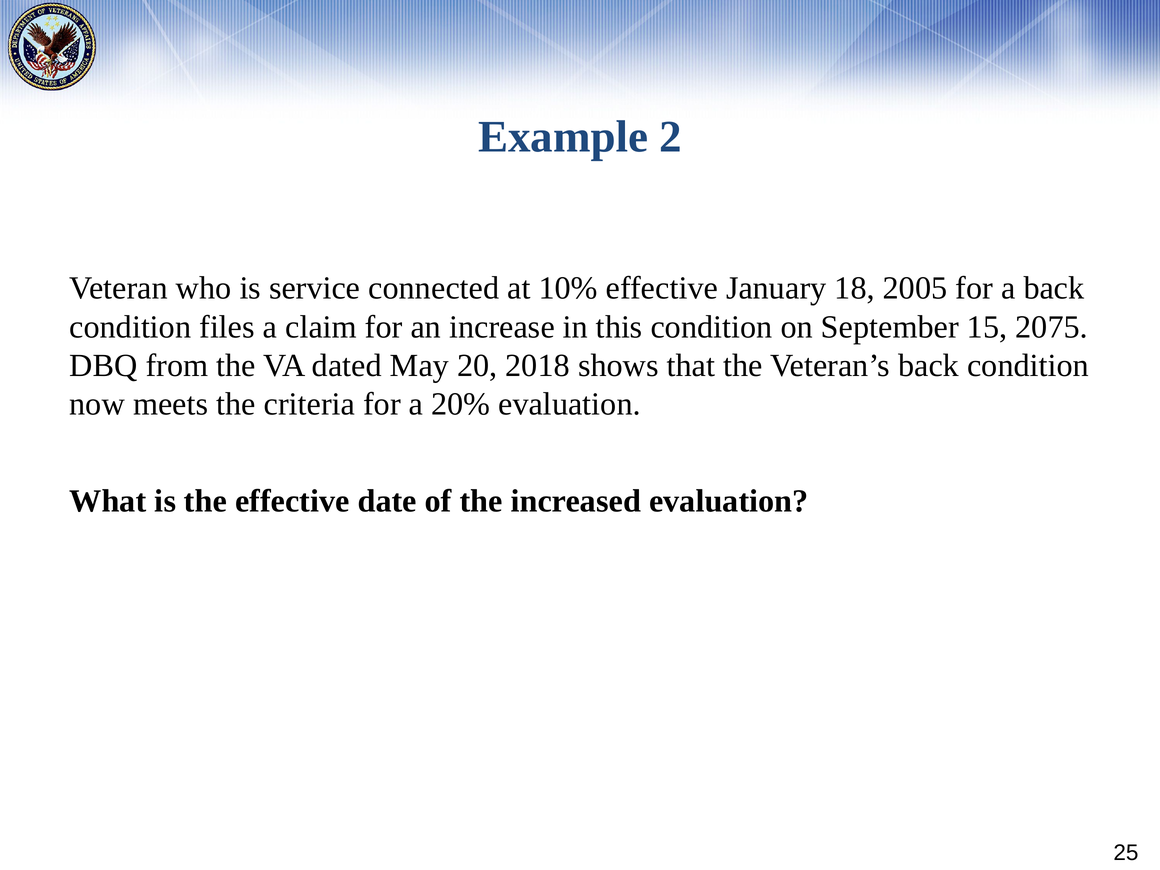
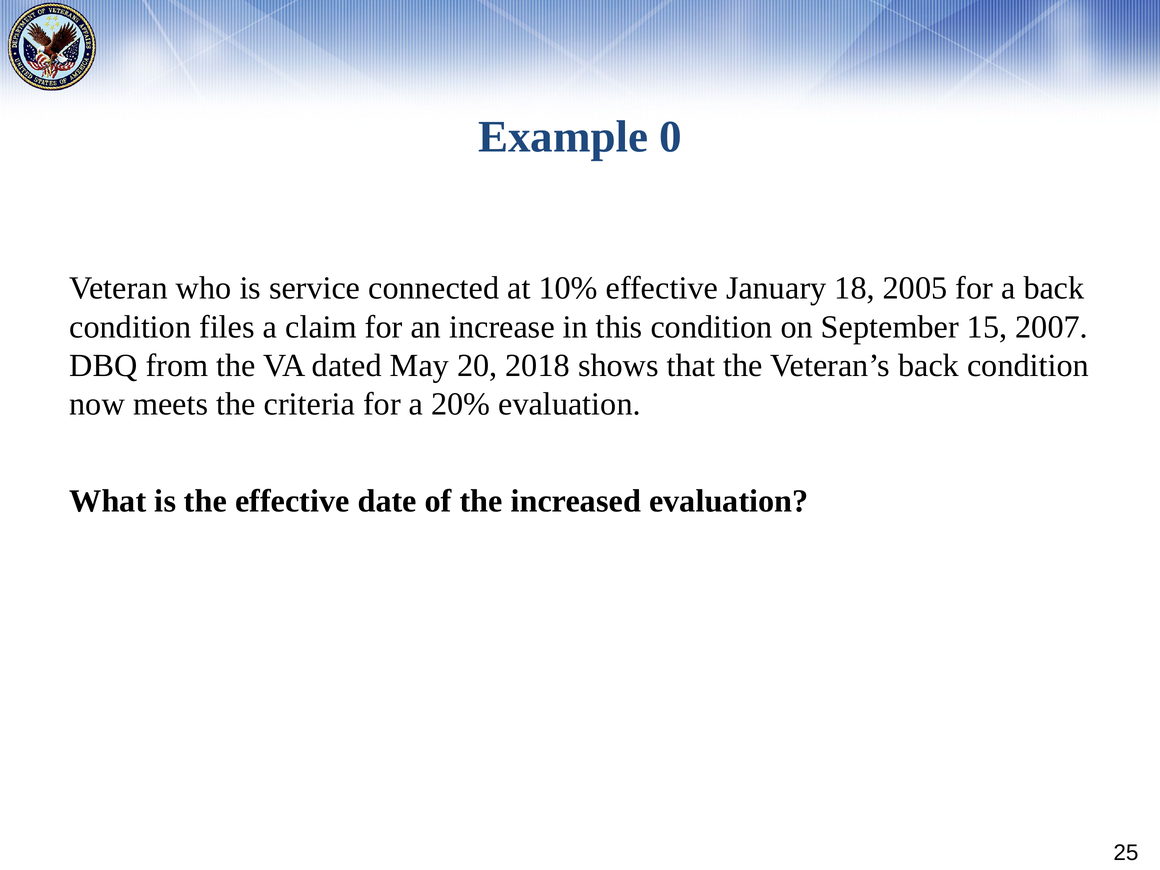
2: 2 -> 0 (671, 137)
2075: 2075 -> 2007 (1052, 327)
